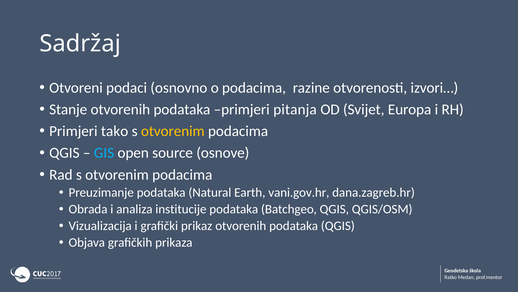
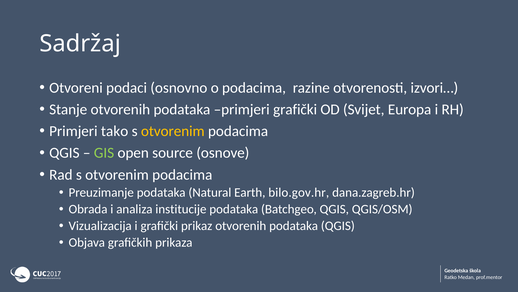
primjeri pitanja: pitanja -> grafički (295, 109)
GIS colour: light blue -> light green (104, 153)
vani.gov.hr: vani.gov.hr -> bilo.gov.hr (299, 192)
